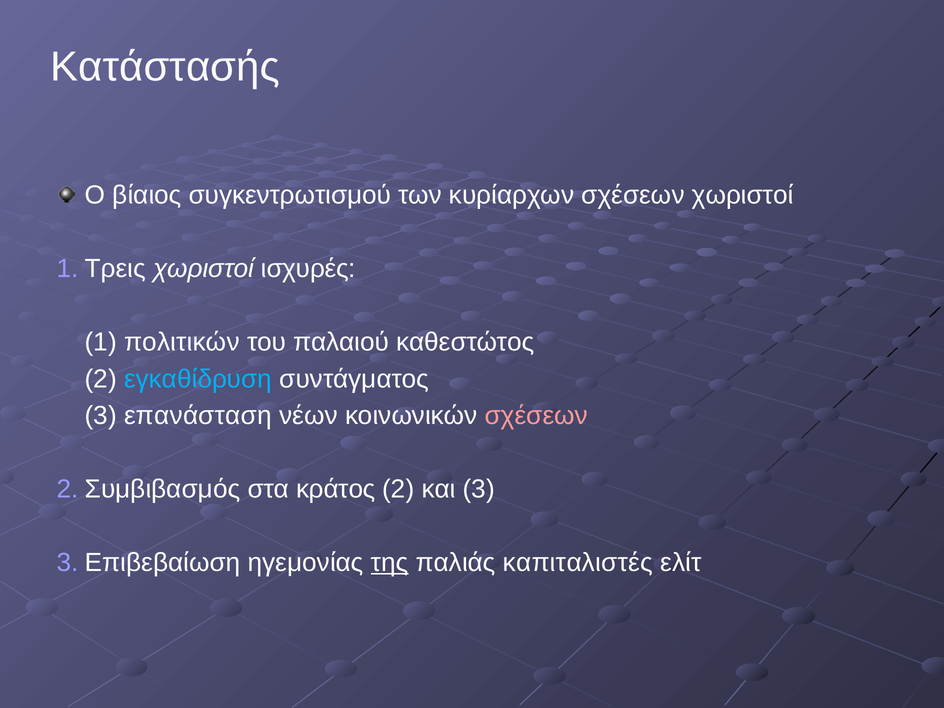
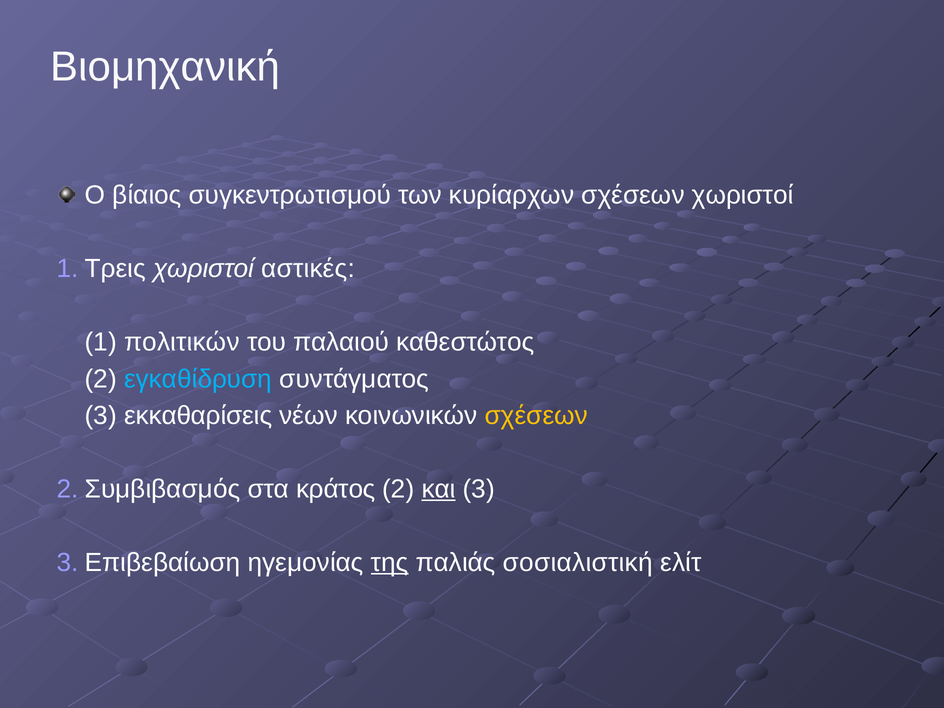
Κατάστασής: Κατάστασής -> Βιομηχανική (165, 67)
ισχυρές: ισχυρές -> αστικές (308, 269)
επανάσταση: επανάσταση -> εκκαθαρίσεις (198, 416)
σχέσεων colour: pink -> yellow (536, 416)
και underline: none -> present (439, 489)
καπιταλιστές: καπιταλιστές -> σοσιαλιστική (578, 563)
